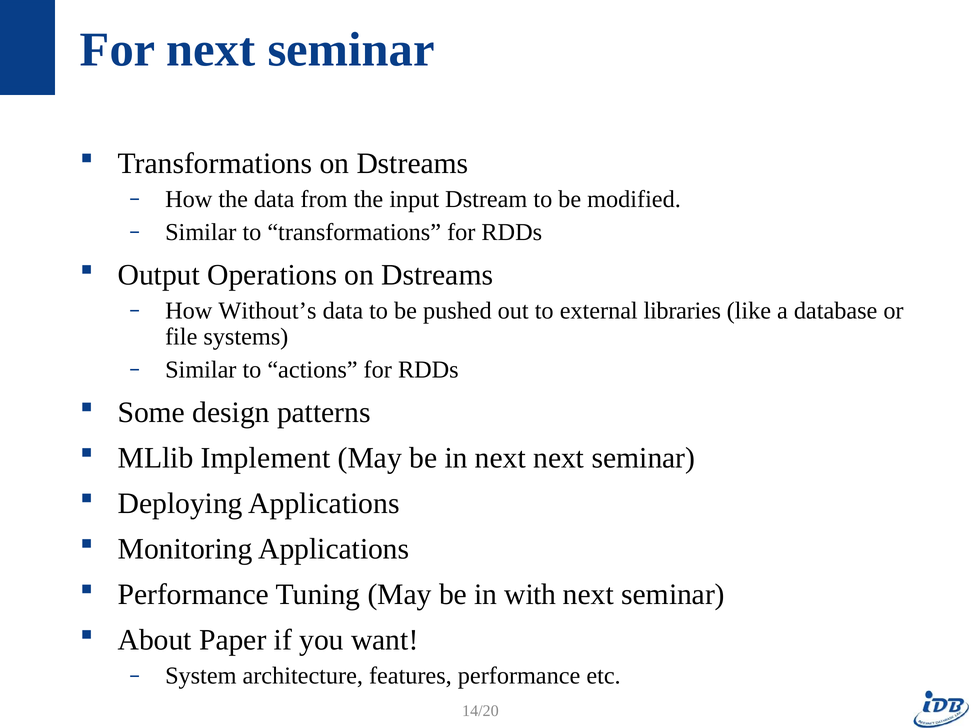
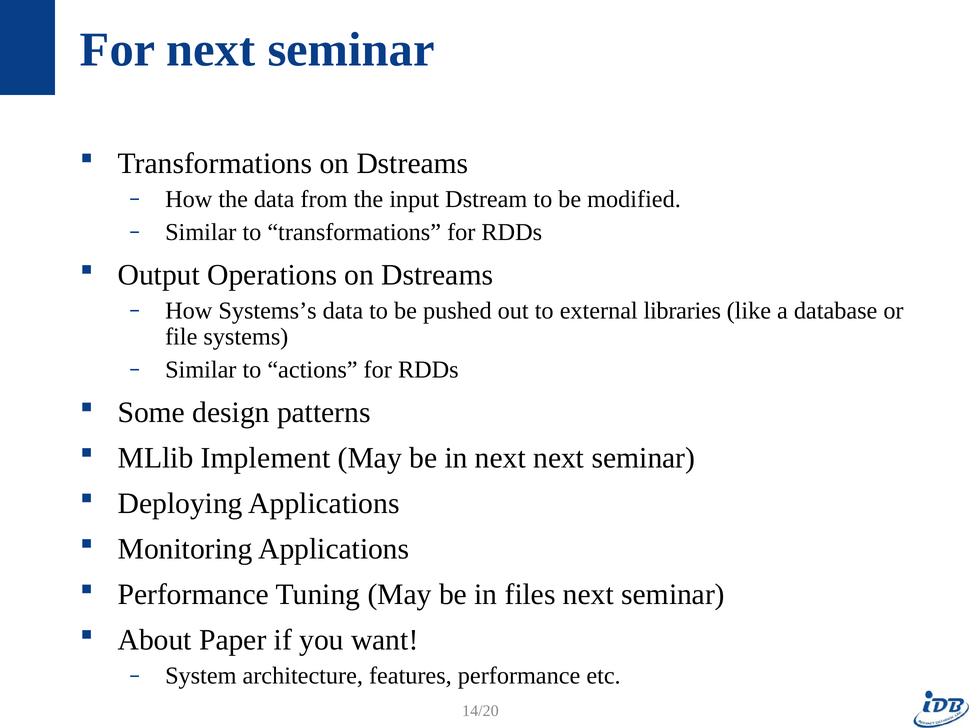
Without’s: Without’s -> Systems’s (268, 311)
with: with -> files (530, 595)
